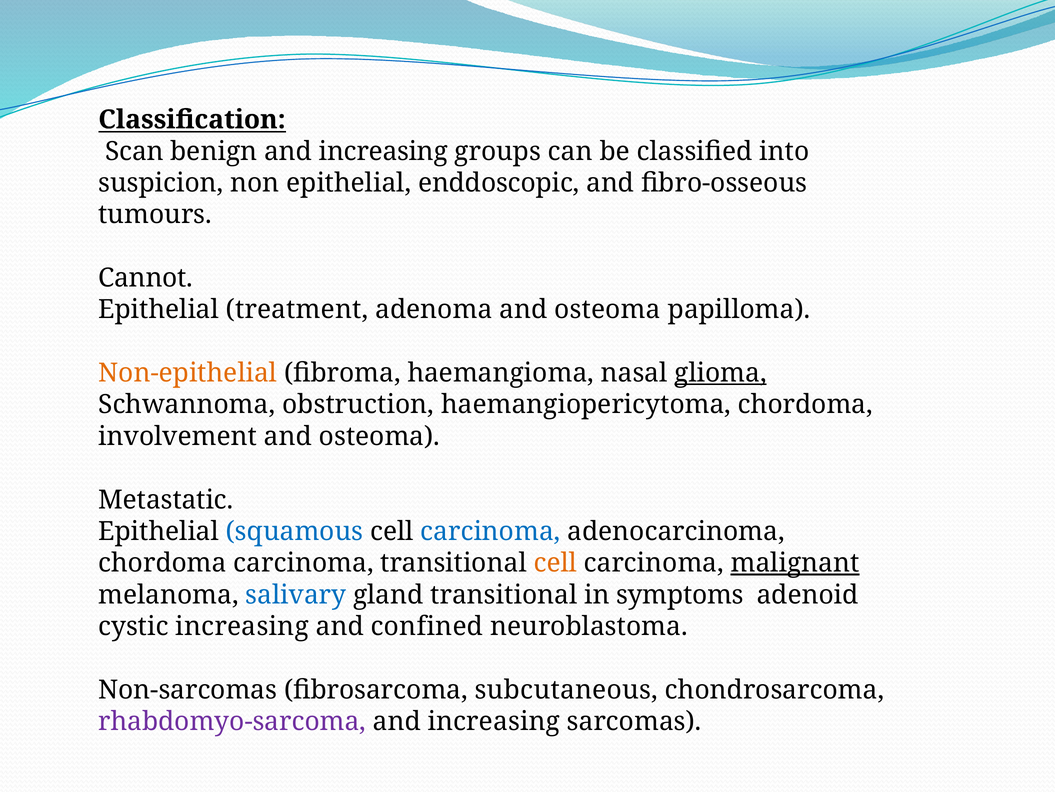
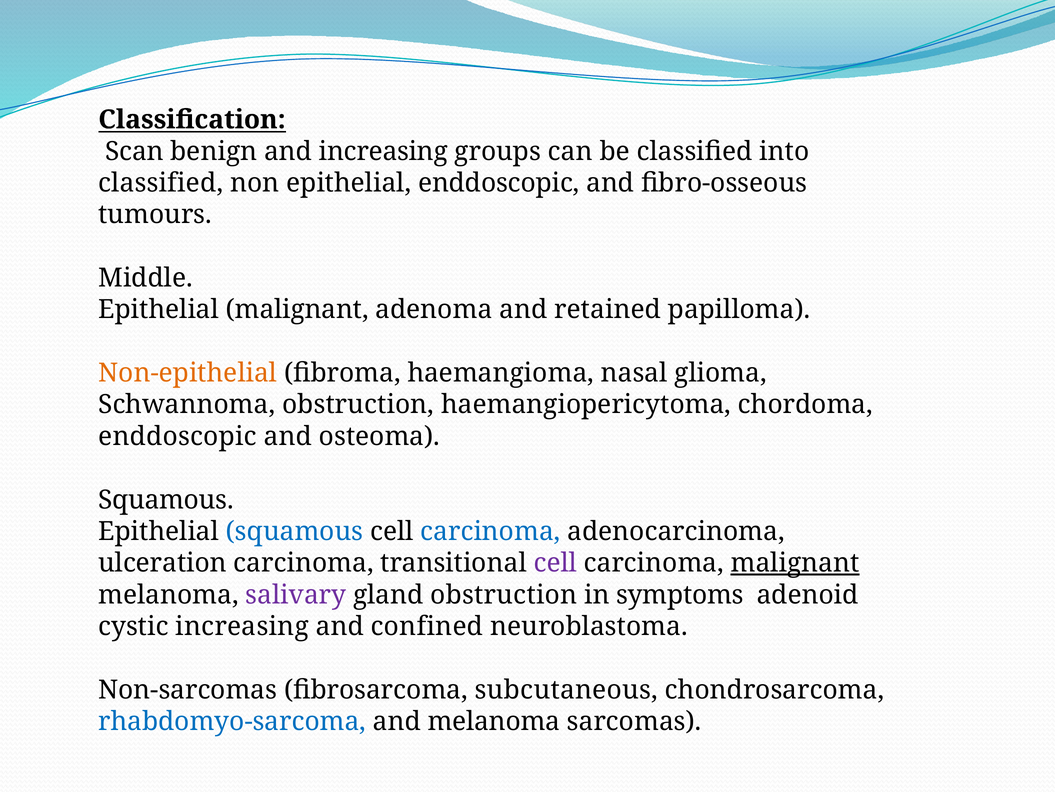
suspicion: suspicion -> classified (161, 183)
Cannot: Cannot -> Middle (146, 278)
Epithelial treatment: treatment -> malignant (297, 309)
adenoma and osteoma: osteoma -> retained (608, 309)
glioma underline: present -> none (720, 373)
involvement: involvement -> enddoscopic (178, 436)
Metastatic: Metastatic -> Squamous (166, 499)
chordoma: chordoma -> ulceration (163, 563)
cell colour: orange -> purple (555, 563)
salivary colour: blue -> purple (296, 594)
gland transitional: transitional -> obstruction (504, 594)
rhabdomyo-sarcoma colour: purple -> blue (232, 721)
increasing: increasing -> melanoma (494, 721)
